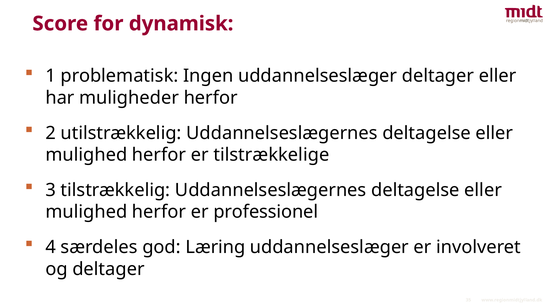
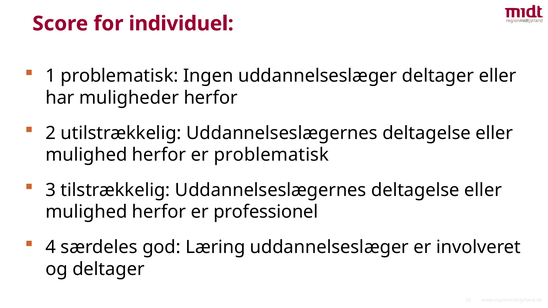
dynamisk: dynamisk -> individuel (181, 24)
er tilstrækkelige: tilstrækkelige -> problematisk (271, 155)
